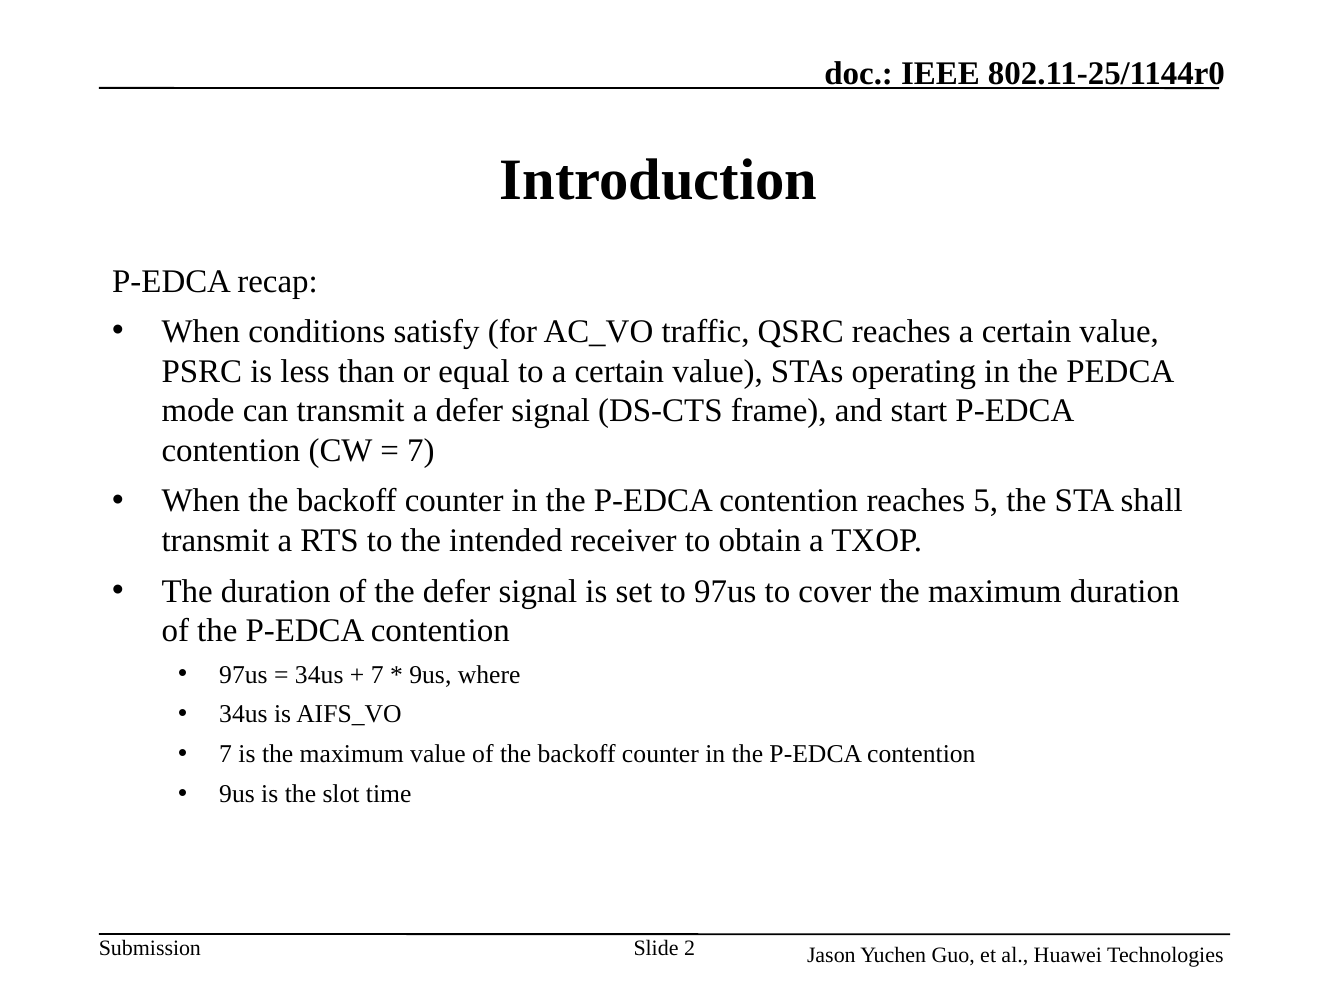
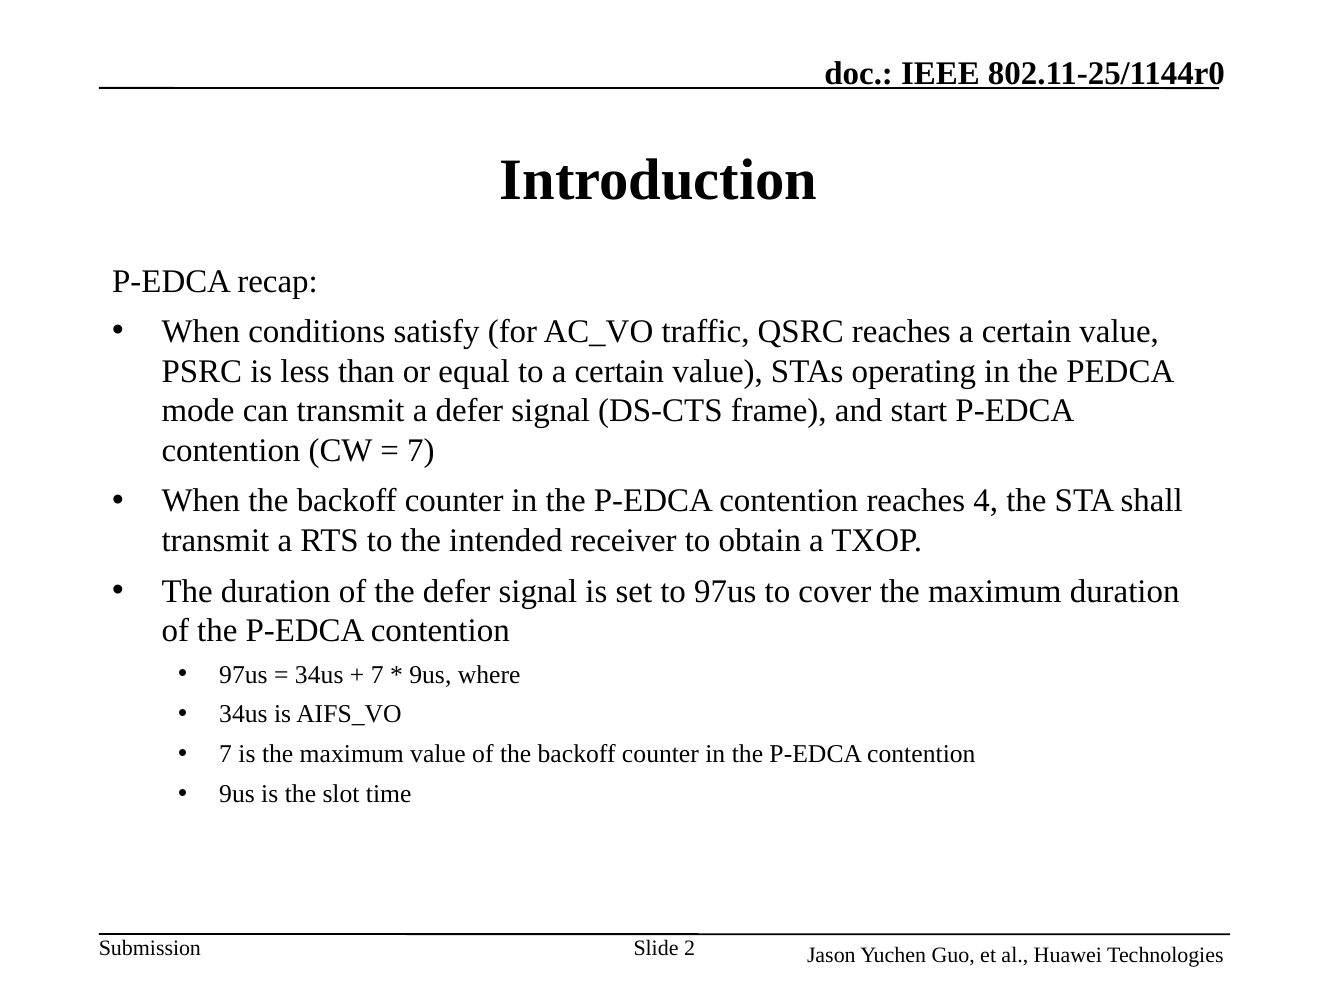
5: 5 -> 4 (986, 501)
